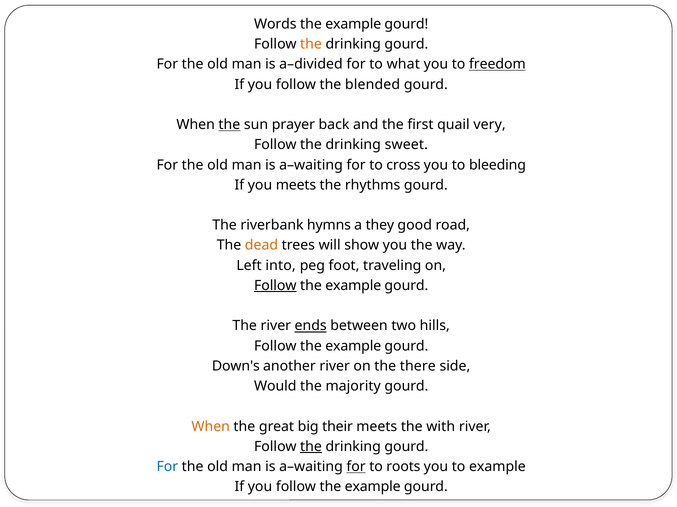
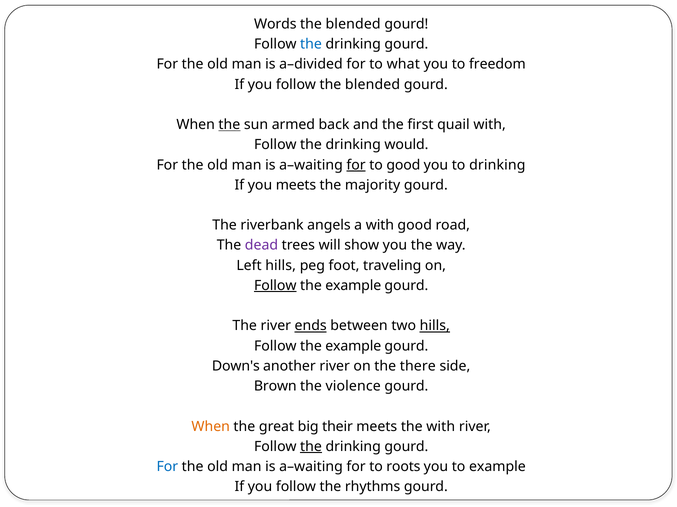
example: example -> blended (353, 24)
the colour: orange -> blue (311, 44)
freedom underline: present -> none (497, 64)
prayer: prayer -> armed (293, 125)
quail very: very -> with (490, 125)
sweet: sweet -> would (406, 145)
for underline: none -> present (356, 165)
to cross: cross -> good (403, 165)
to bleeding: bleeding -> drinking (497, 165)
rhythms: rhythms -> majority (373, 185)
hymns: hymns -> angels (329, 226)
a they: they -> with (380, 226)
dead colour: orange -> purple (261, 246)
Left into: into -> hills (281, 266)
hills underline: none -> present (435, 326)
Would: Would -> Brown (275, 387)
majority: majority -> violence (353, 387)
for underline: present -> none (356, 467)
you follow the example: example -> rhythms (373, 488)
